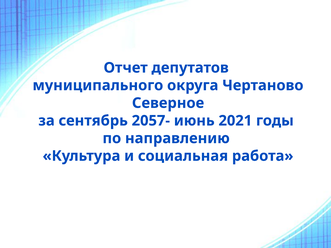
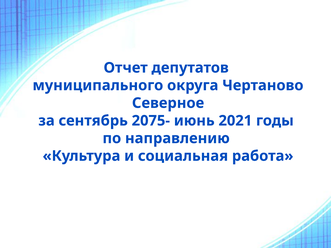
2057-: 2057- -> 2075- (151, 121)
